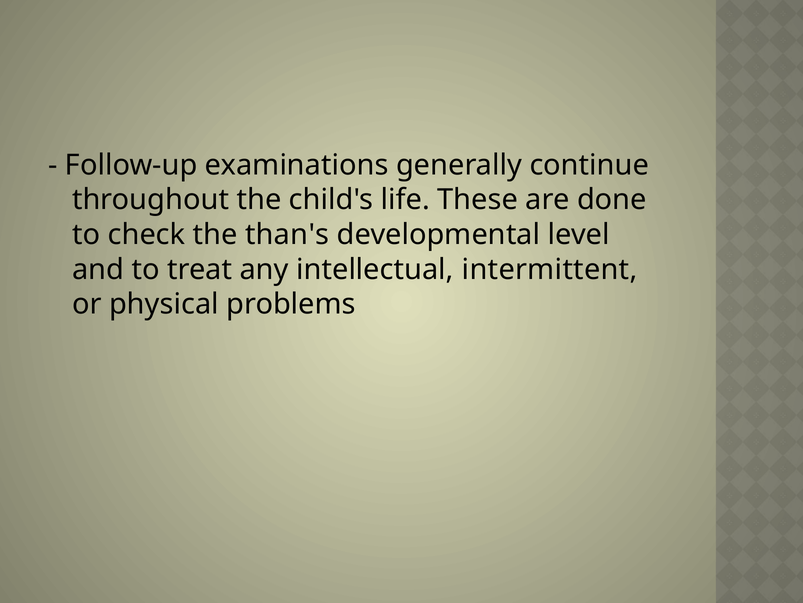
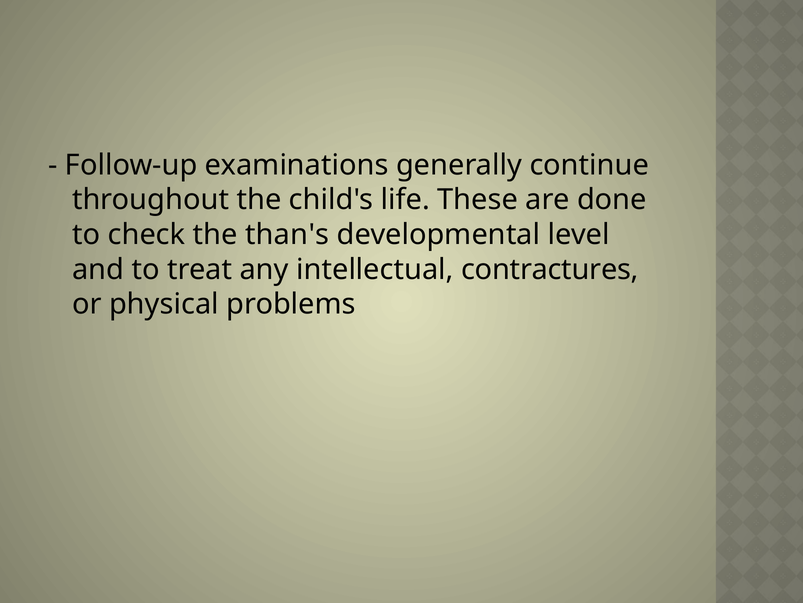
intermittent: intermittent -> contractures (550, 269)
